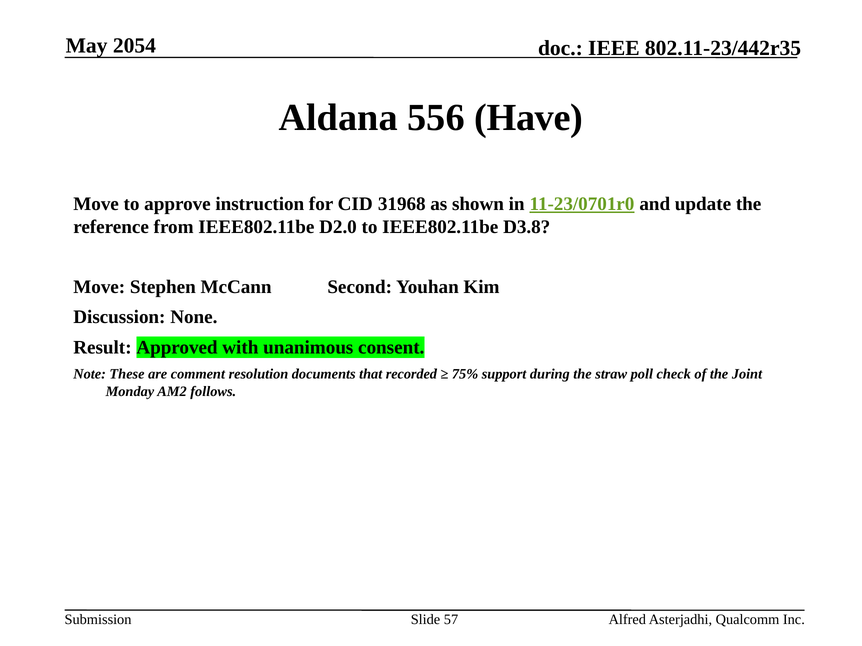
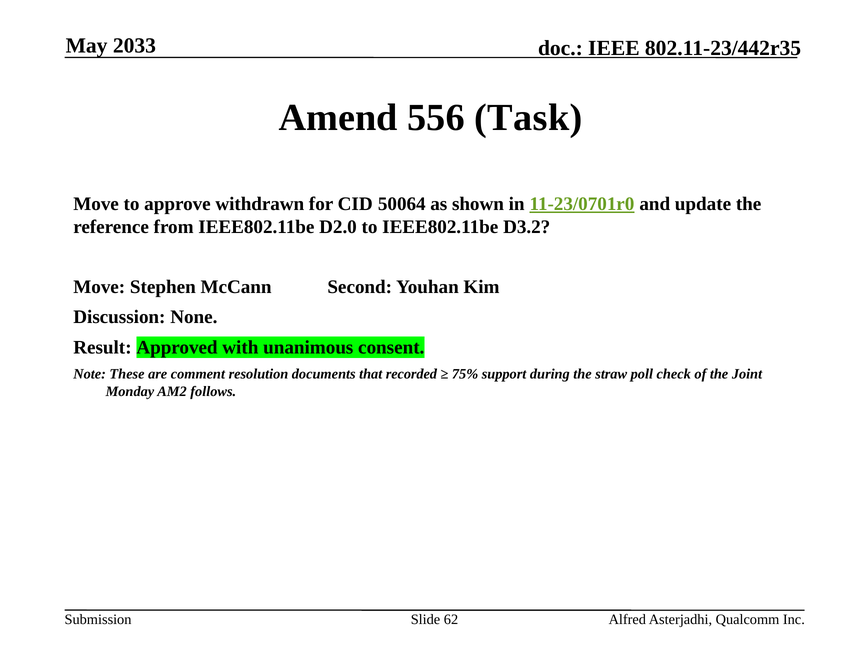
2054: 2054 -> 2033 (134, 46)
Aldana: Aldana -> Amend (338, 118)
Have: Have -> Task (528, 118)
instruction: instruction -> withdrawn (260, 204)
31968: 31968 -> 50064 (402, 204)
D3.8: D3.8 -> D3.2 (527, 227)
57: 57 -> 62 (451, 620)
